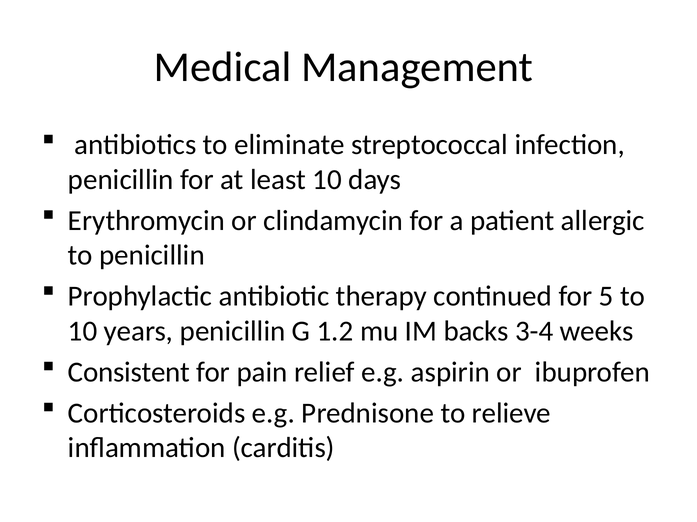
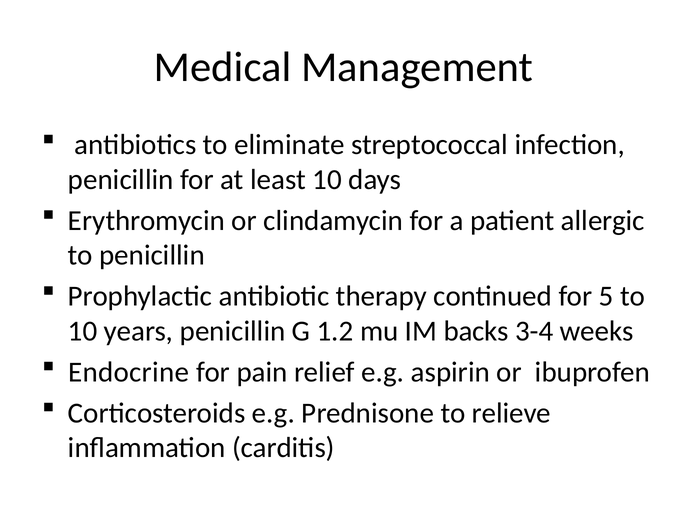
Consistent: Consistent -> Endocrine (129, 373)
